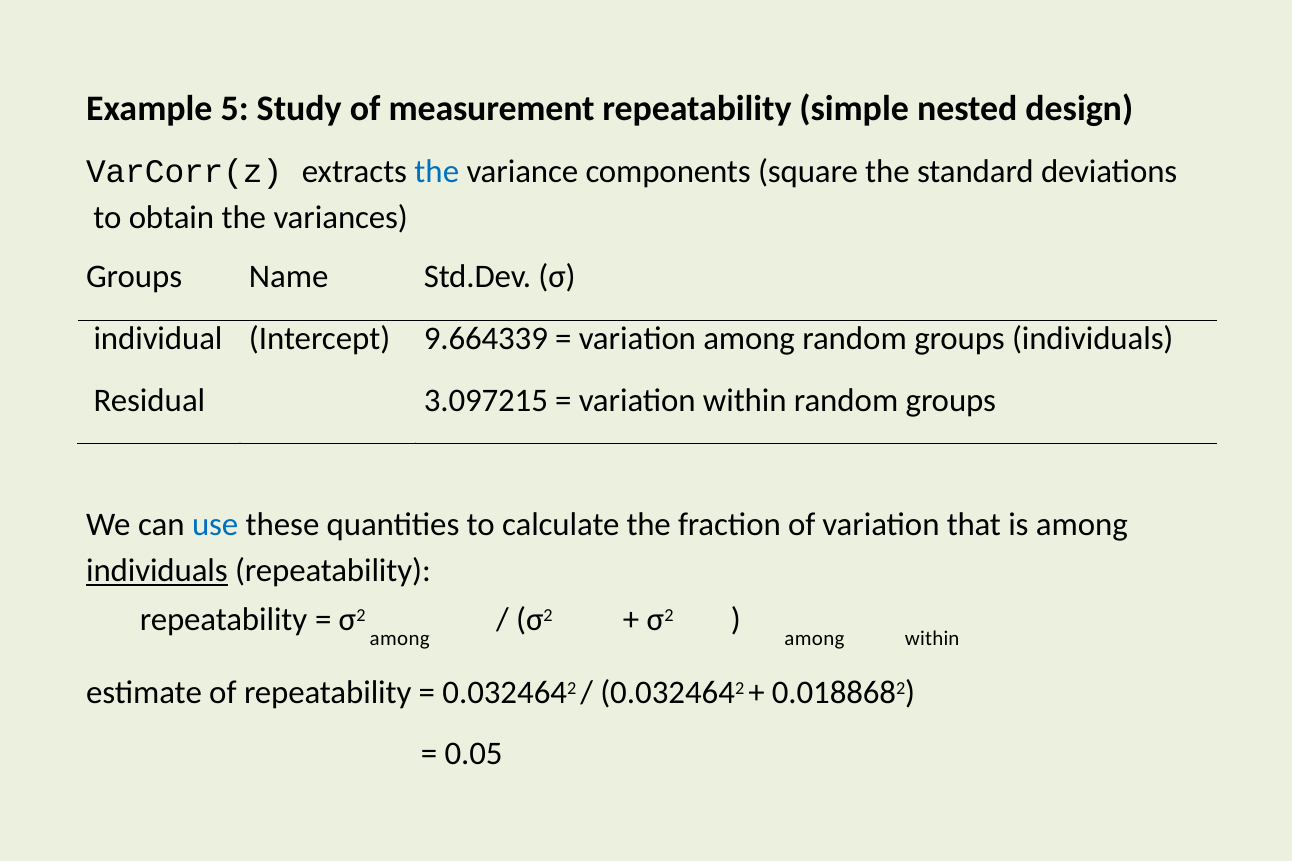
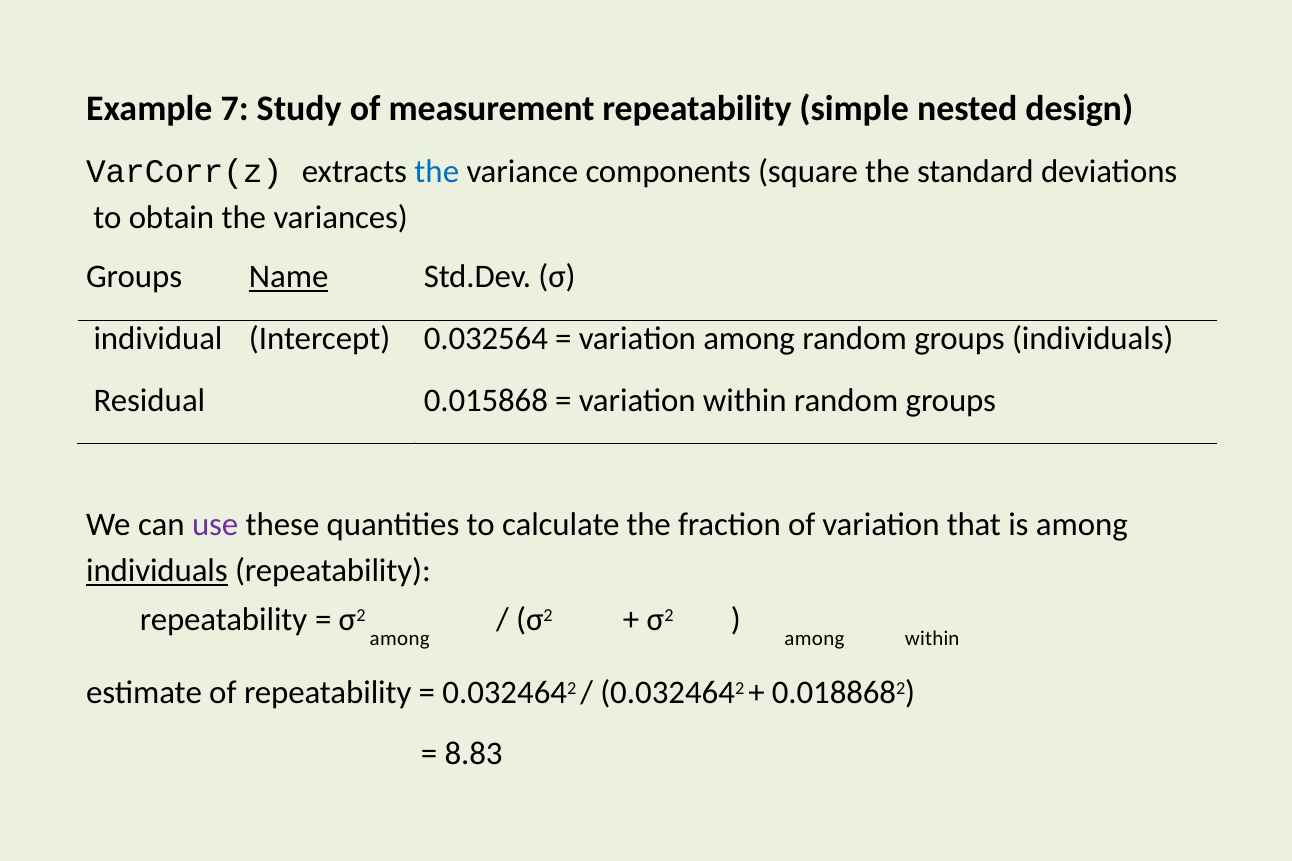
5: 5 -> 7 (235, 108)
Name underline: none -> present (289, 277)
9.664339: 9.664339 -> 0.032564 (486, 339)
3.097215: 3.097215 -> 0.015868 (486, 400)
use colour: blue -> purple (215, 525)
0.05: 0.05 -> 8.83 (474, 754)
